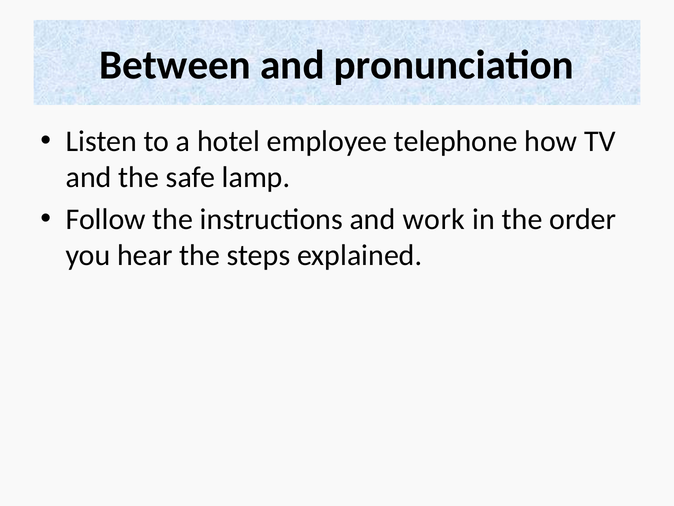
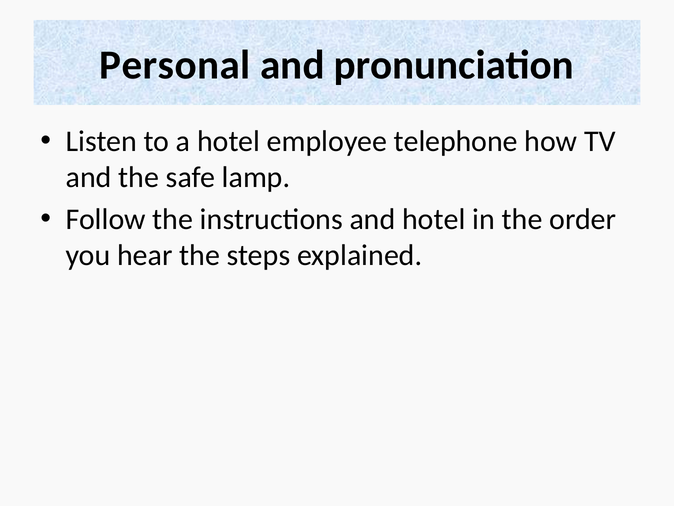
Between: Between -> Personal (175, 65)
and work: work -> hotel (434, 219)
